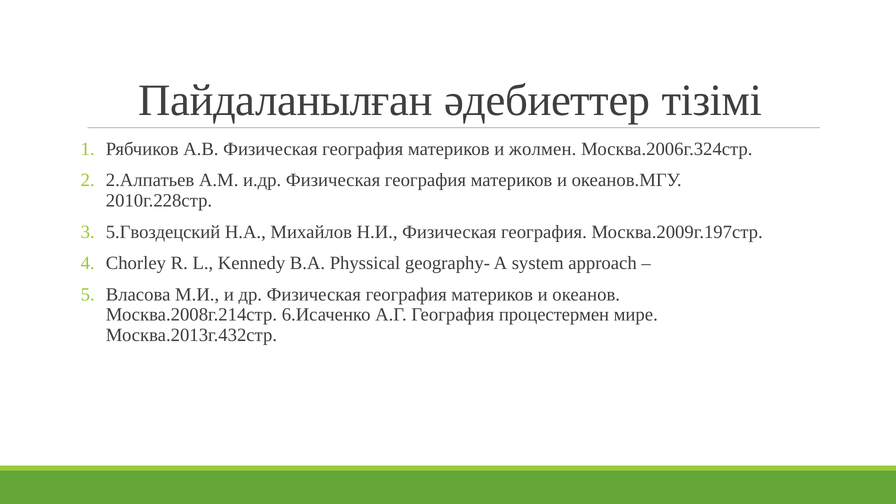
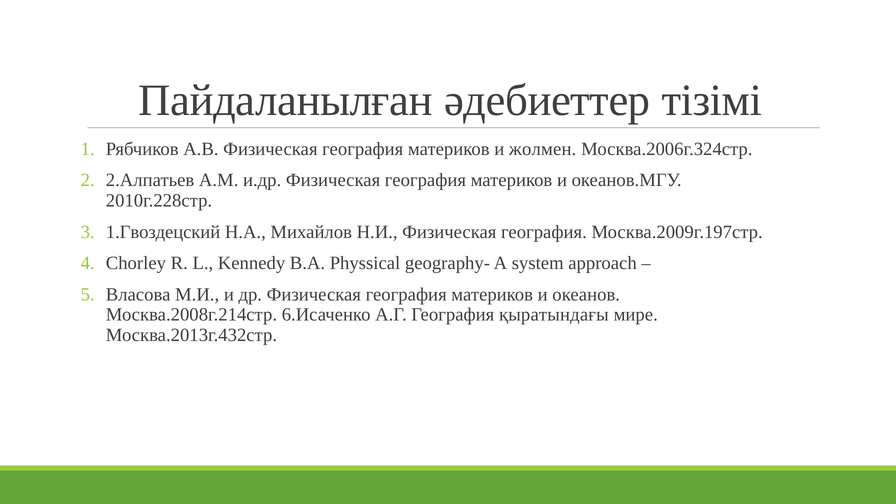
5.Гвоздецский: 5.Гвоздецский -> 1.Гвоздецский (163, 232)
процестермен: процестермен -> қыратындағы (554, 315)
